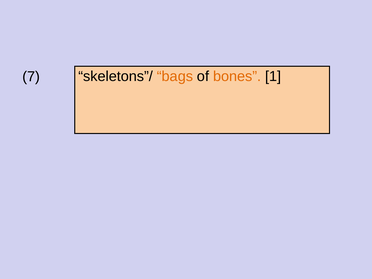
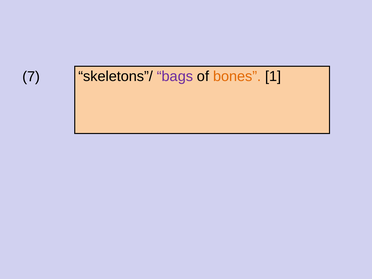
bags colour: orange -> purple (175, 76)
